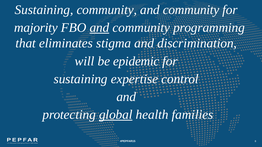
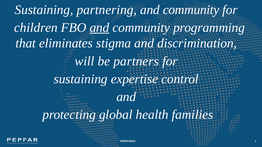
Sustaining community: community -> partnering (107, 10)
majority: majority -> children (36, 28)
epidemic: epidemic -> partners (136, 61)
global underline: present -> none (116, 115)
